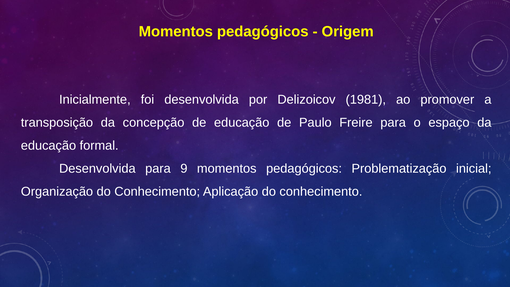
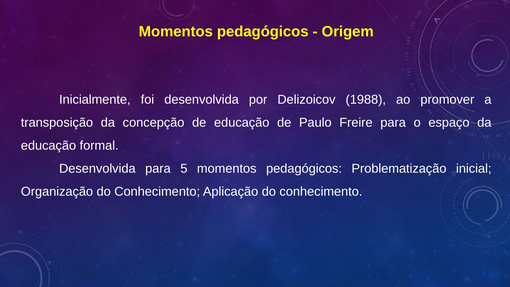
1981: 1981 -> 1988 (366, 100)
9: 9 -> 5 (184, 169)
